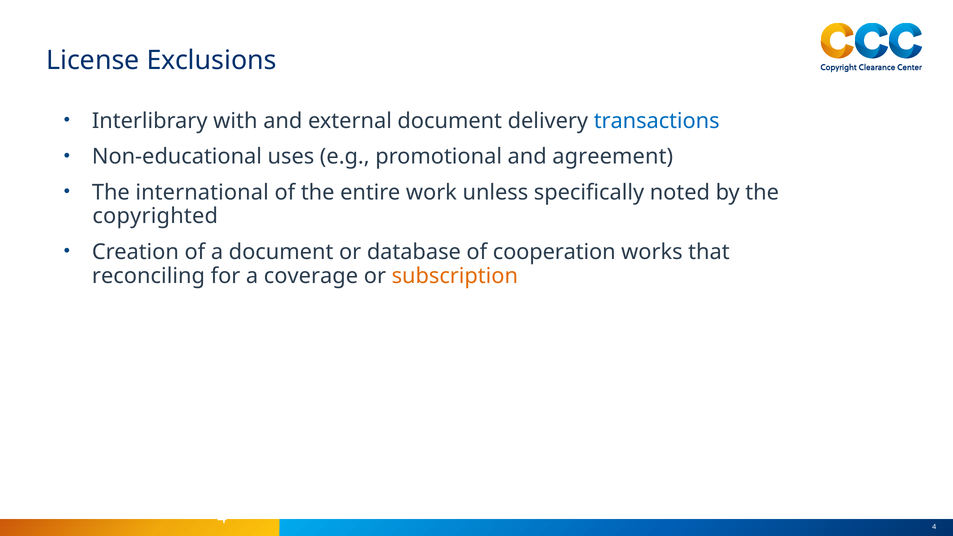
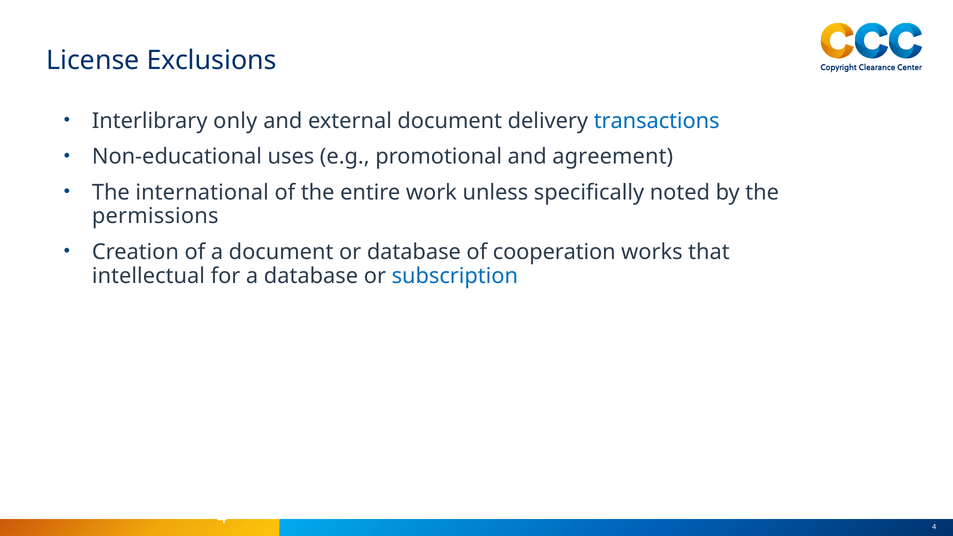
with: with -> only (235, 121)
copyrighted: copyrighted -> permissions (155, 216)
reconciling: reconciling -> intellectual (148, 276)
a coverage: coverage -> database (311, 276)
subscription colour: orange -> blue (455, 276)
